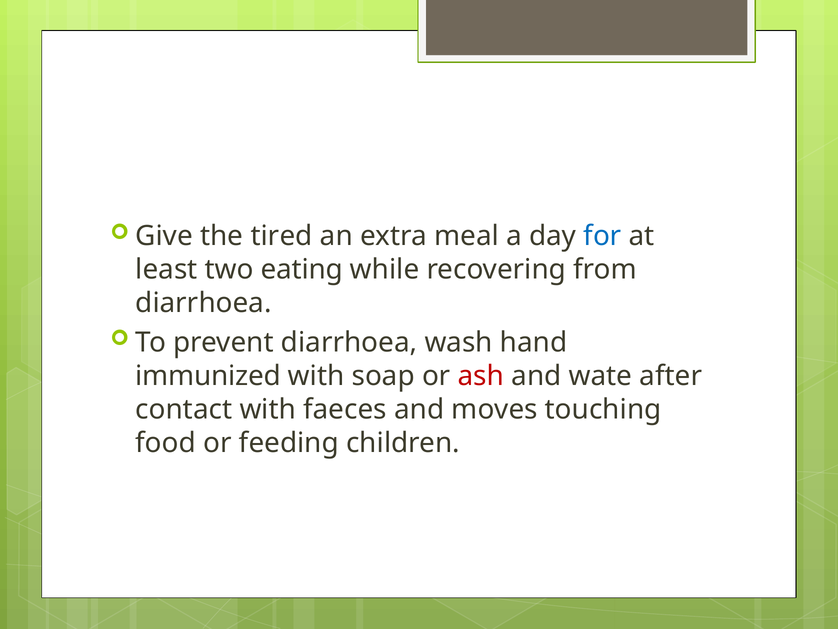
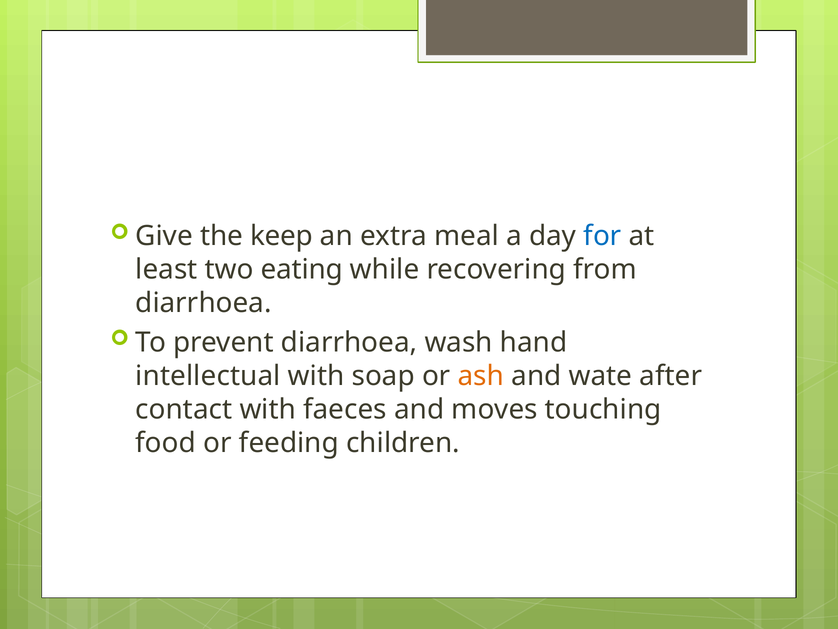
tired: tired -> keep (282, 236)
immunized: immunized -> intellectual (208, 376)
ash colour: red -> orange (481, 376)
